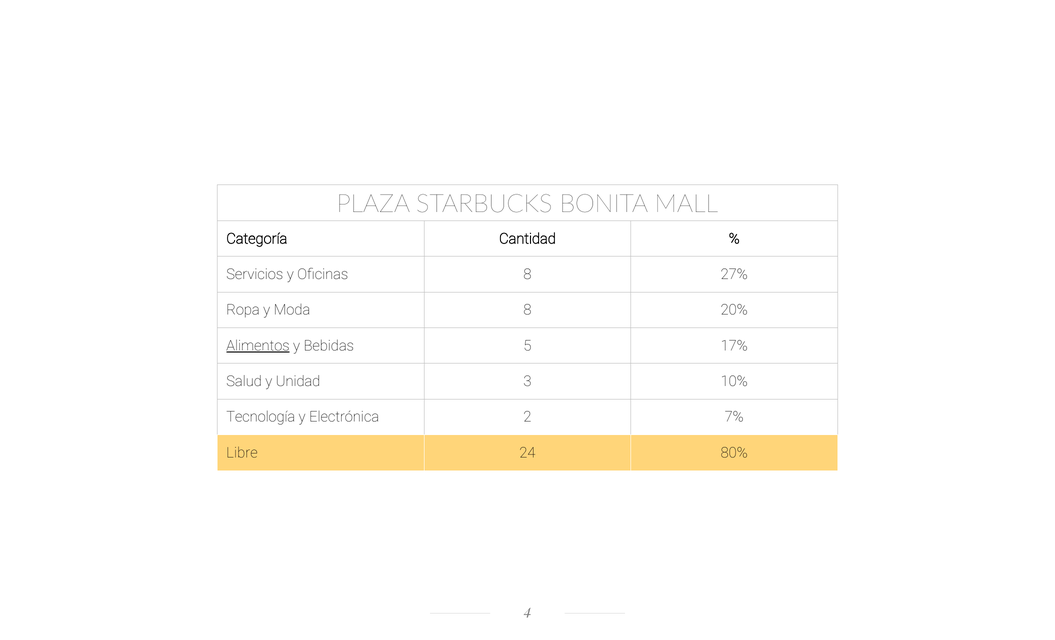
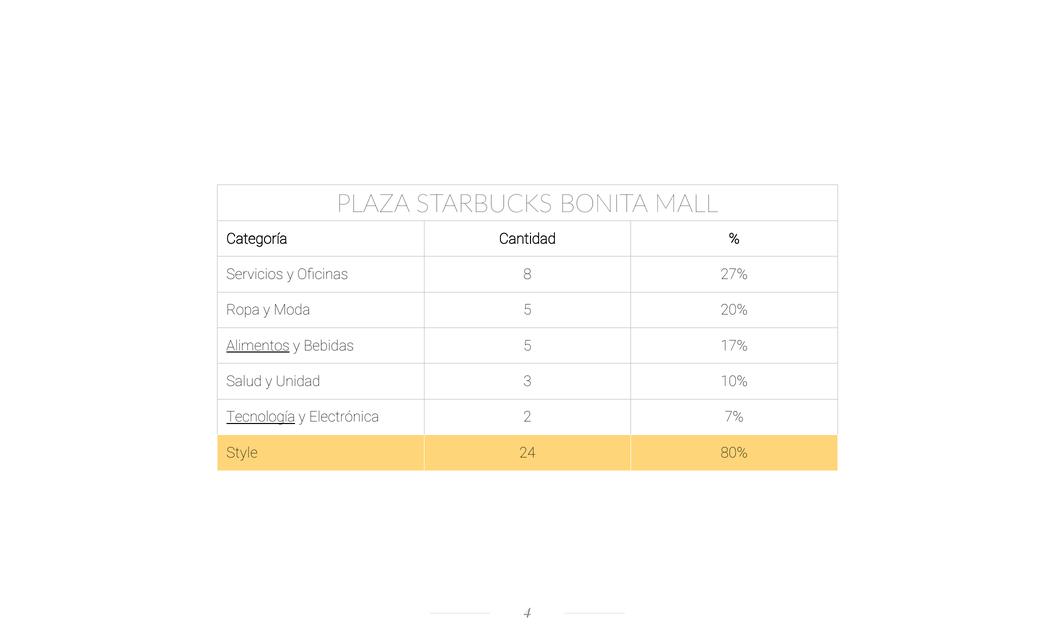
Moda 8: 8 -> 5 (527, 310)
Tecnología underline: none -> present (261, 417)
Libre: Libre -> Style (242, 453)
